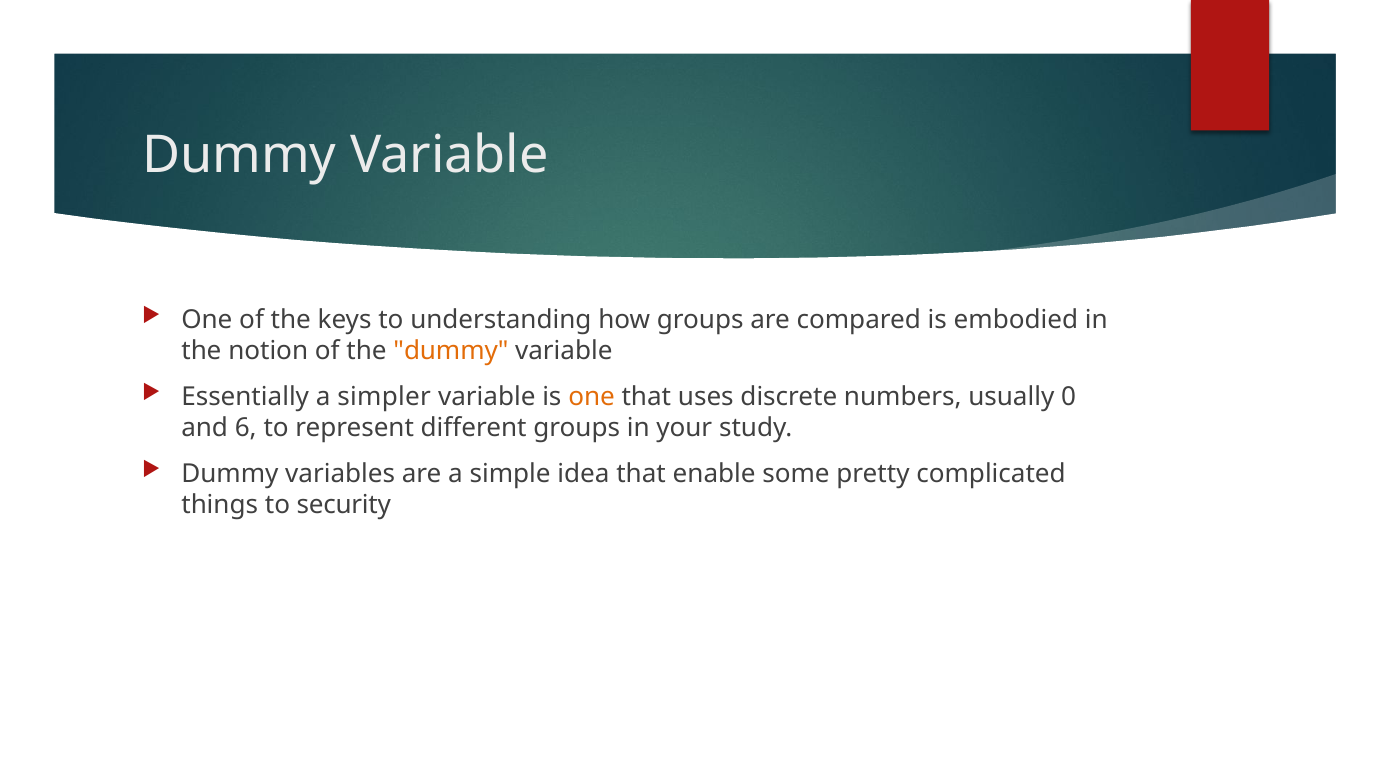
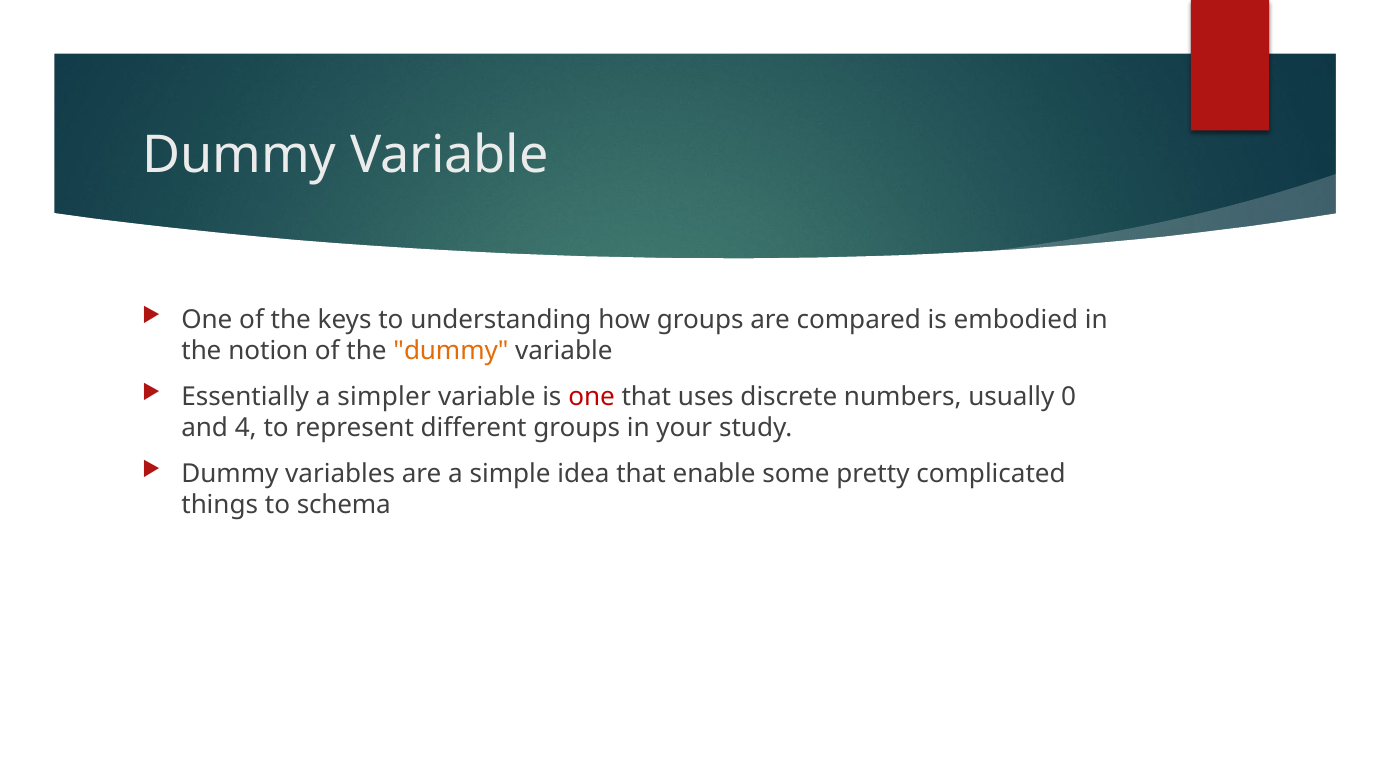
one colour: orange -> red (592, 397)
6: 6 -> 4 (246, 428)
security: security -> schema (344, 505)
